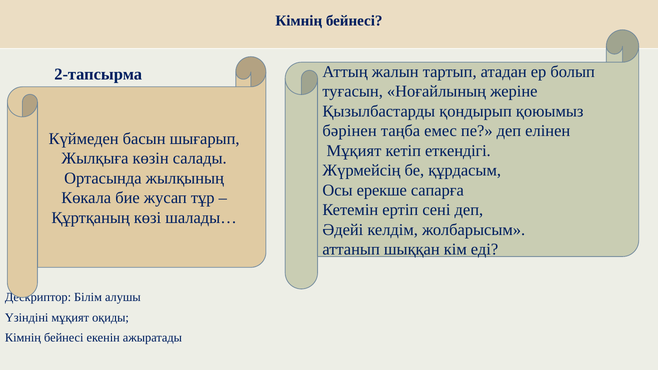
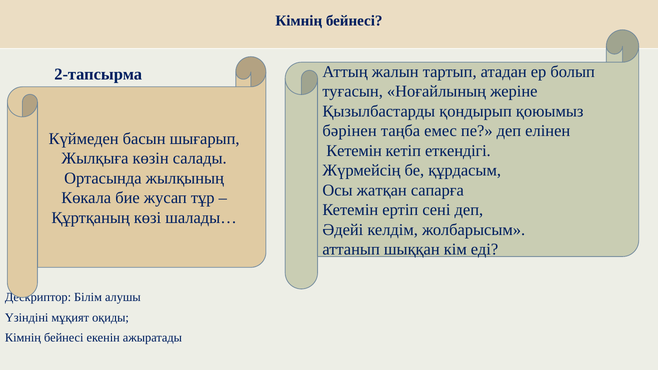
Мұқият: Мұқият -> Кетемін (354, 151)
ерекше: ерекше -> жатқан (382, 190)
